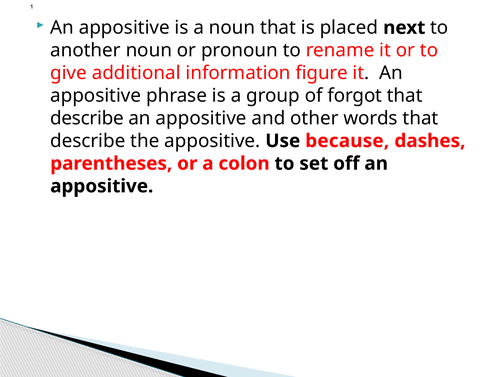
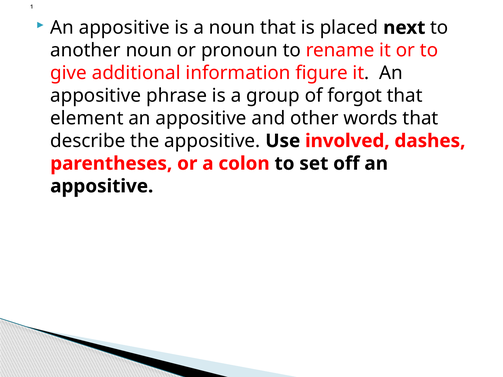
describe: describe -> element (87, 118)
because: because -> involved (347, 141)
